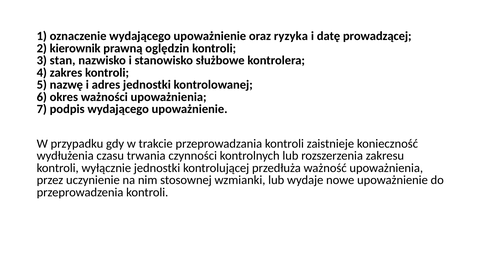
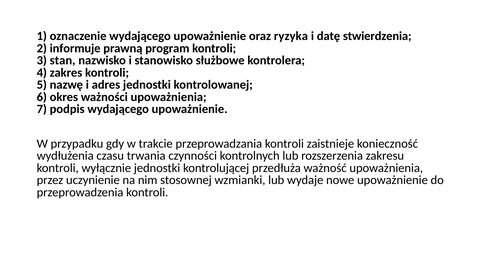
prowadzącej: prowadzącej -> stwierdzenia (377, 36)
kierownik: kierownik -> informuje (75, 48)
oględzin: oględzin -> program (167, 48)
